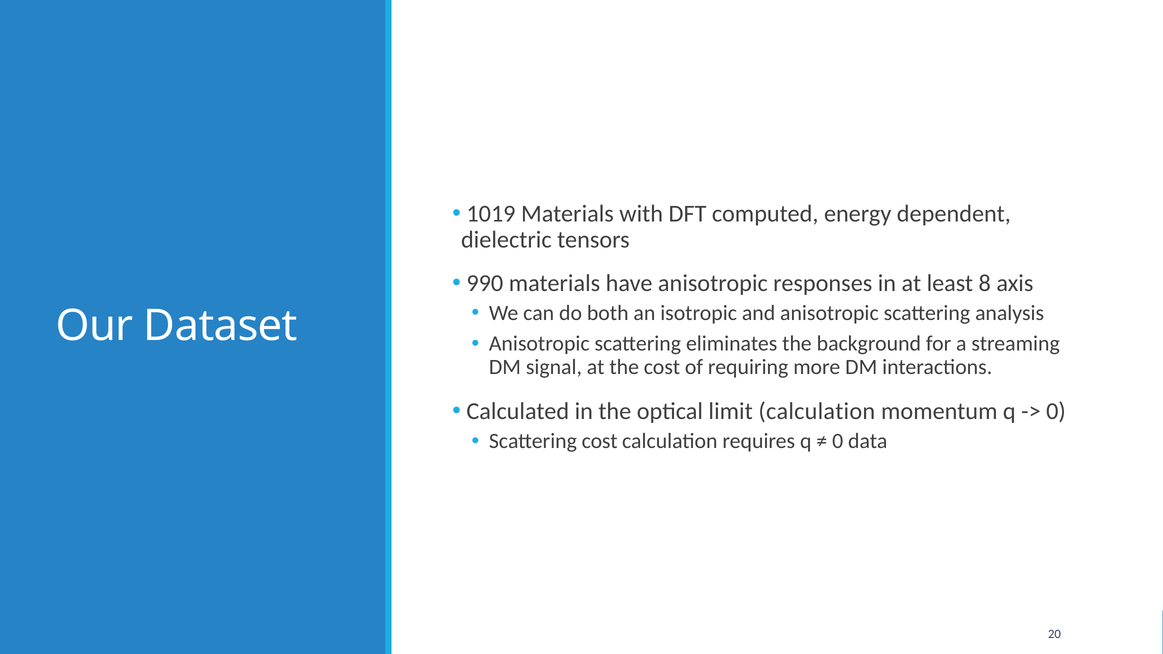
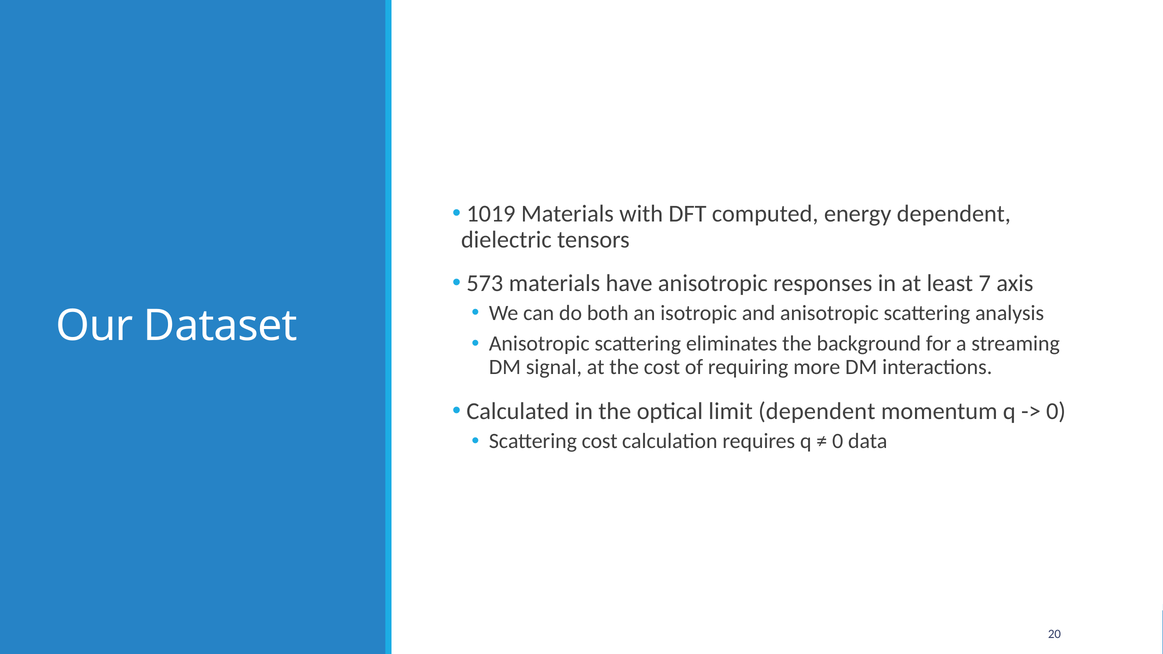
990: 990 -> 573 (485, 283)
8: 8 -> 7 (985, 283)
limit calculation: calculation -> dependent (817, 412)
